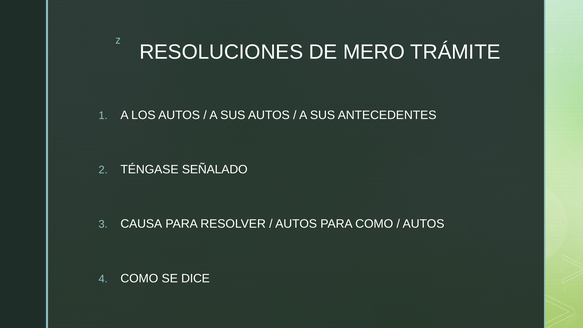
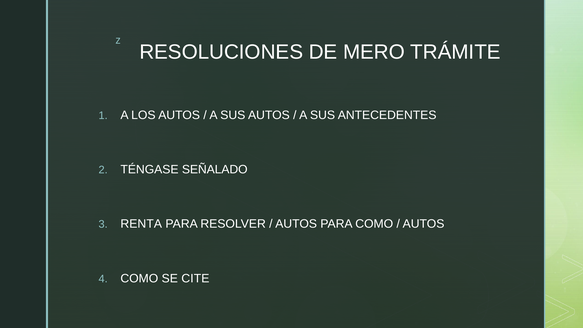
CAUSA: CAUSA -> RENTA (141, 224)
DICE: DICE -> CITE (195, 278)
